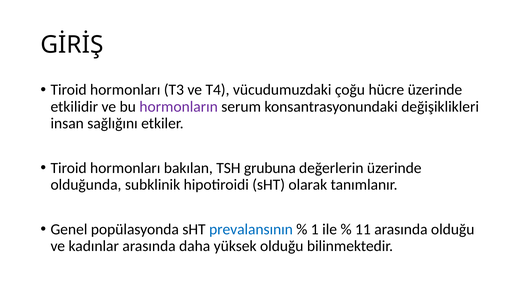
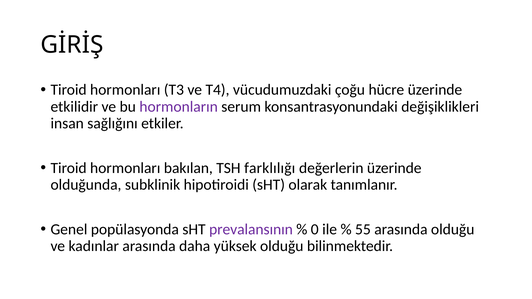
grubuna: grubuna -> farklılığı (270, 168)
prevalansının colour: blue -> purple (251, 229)
1: 1 -> 0 (315, 229)
11: 11 -> 55 (363, 229)
